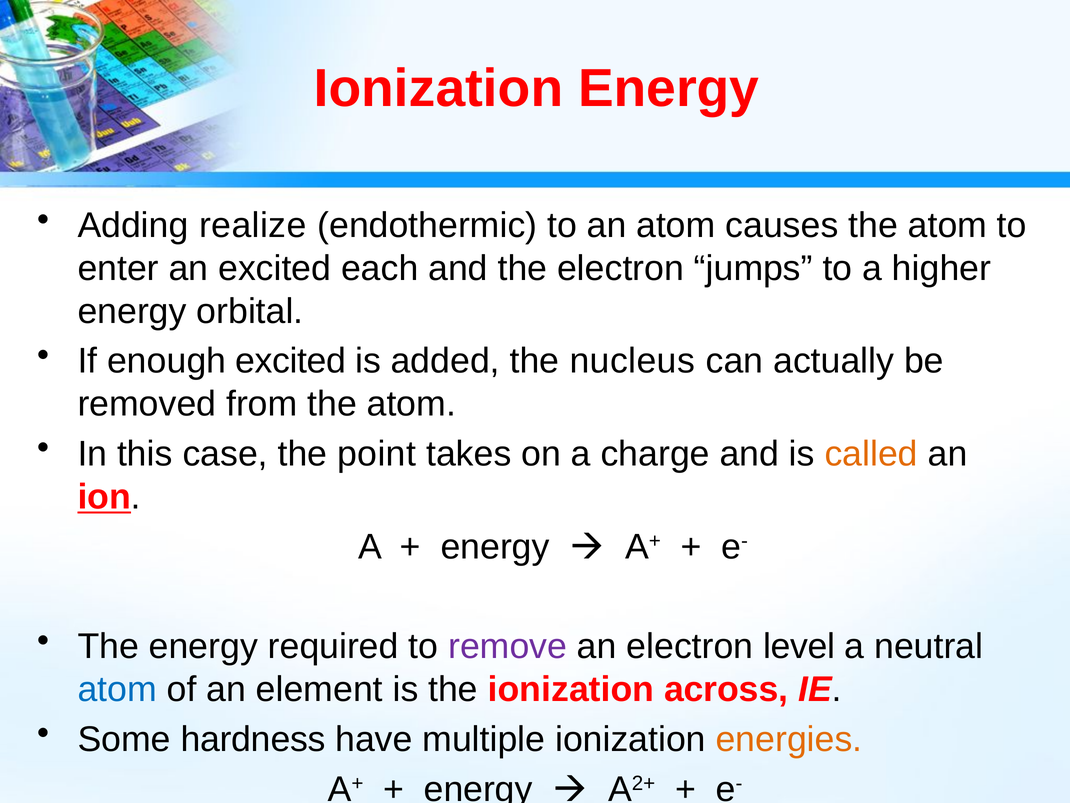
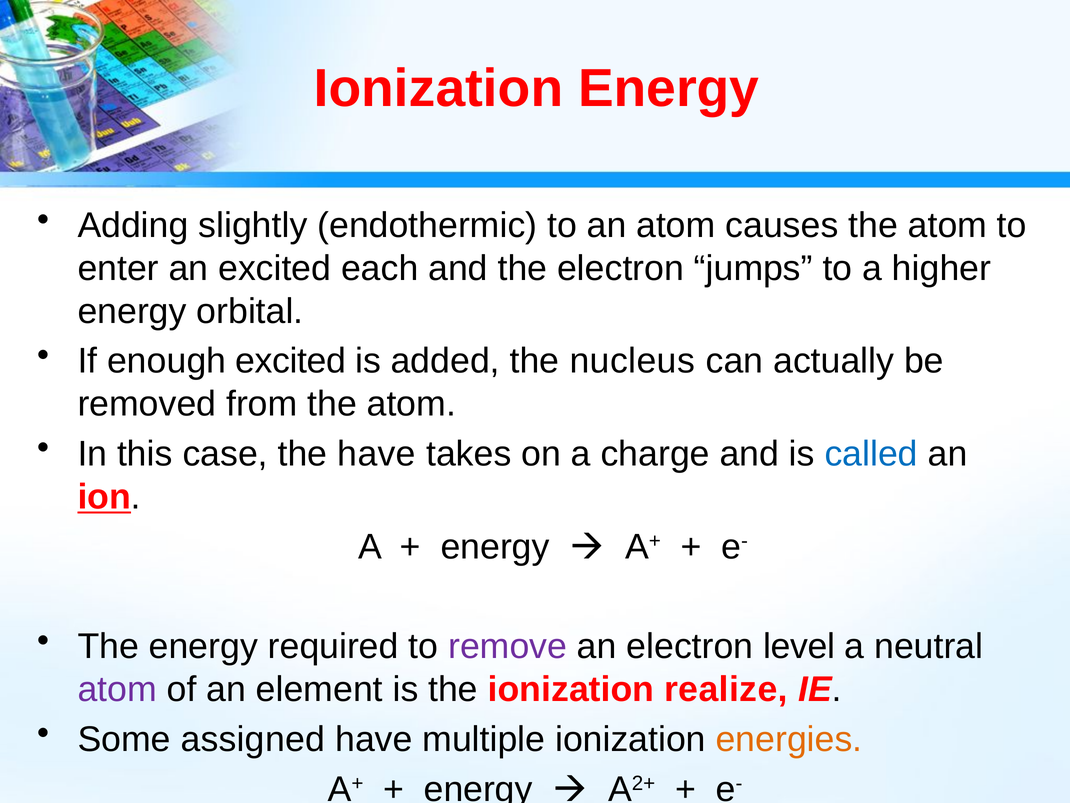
realize: realize -> slightly (253, 225)
the point: point -> have (377, 454)
called colour: orange -> blue (871, 454)
atom colour: blue -> purple (117, 689)
across: across -> realize (726, 689)
hardness: hardness -> assigned (253, 739)
